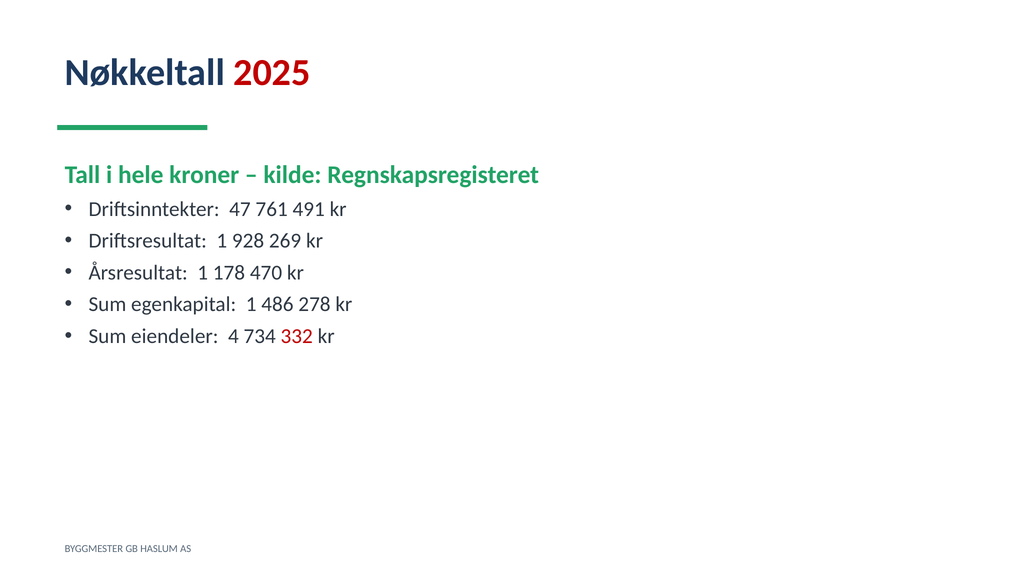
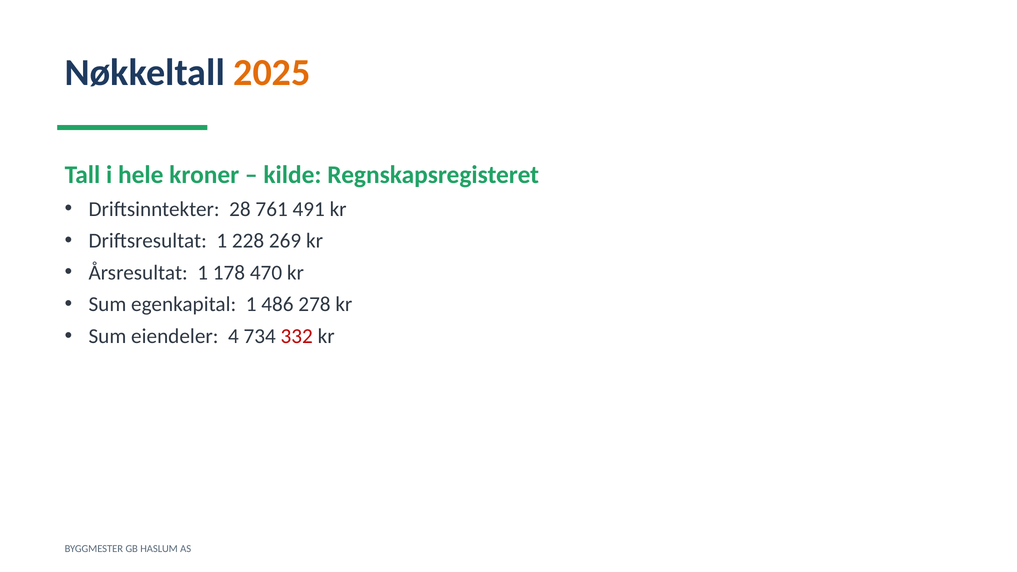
2025 colour: red -> orange (272, 73)
47: 47 -> 28 (240, 209)
928: 928 -> 228 (248, 241)
